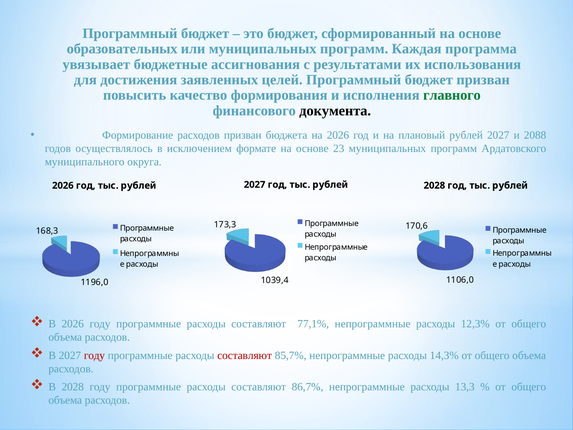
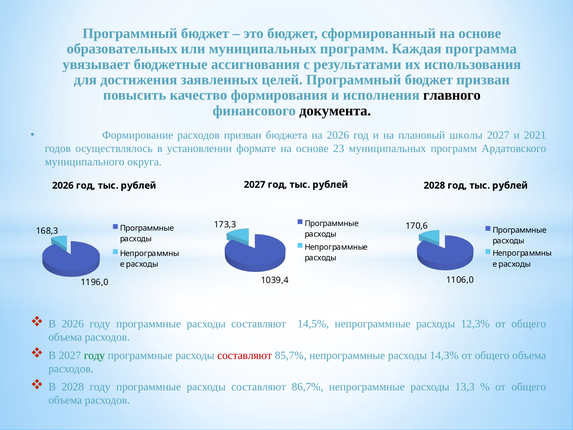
главного colour: green -> black (452, 95)
плановый рублей: рублей -> школы (466, 135)
2088: 2088 -> 2021 (535, 135)
исключением: исключением -> установлении (199, 148)
77,1%: 77,1% -> 14,5% (313, 324)
году colour: red -> green (94, 355)
